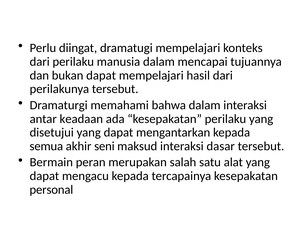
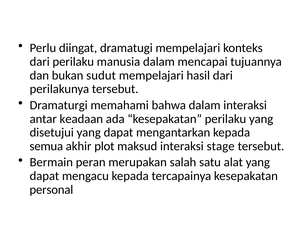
bukan dapat: dapat -> sudut (101, 75)
seni: seni -> plot (104, 146)
dasar: dasar -> stage (221, 146)
